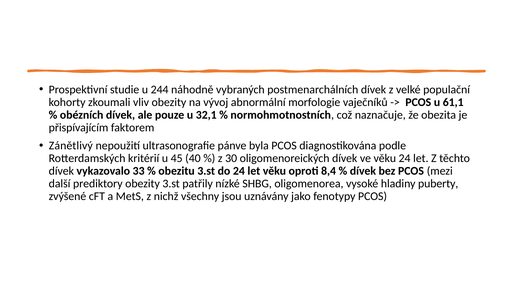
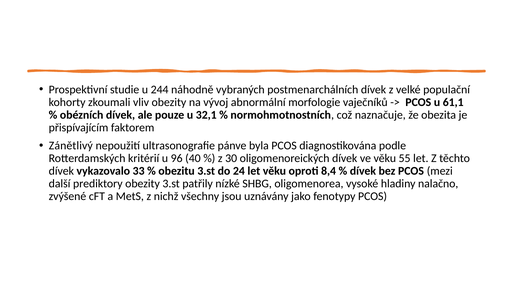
45: 45 -> 96 (177, 158)
věku 24: 24 -> 55 (405, 158)
puberty: puberty -> nalačno (438, 183)
